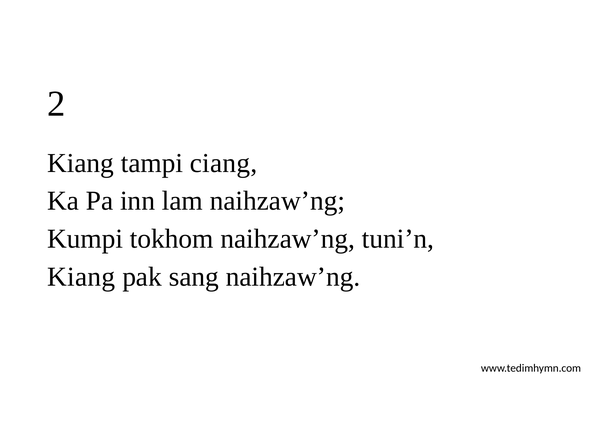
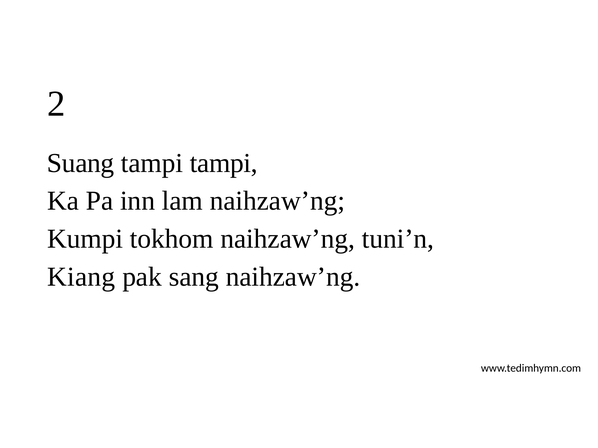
Kiang: Kiang -> Suang (81, 163)
tampi ciang: ciang -> tampi (224, 163)
